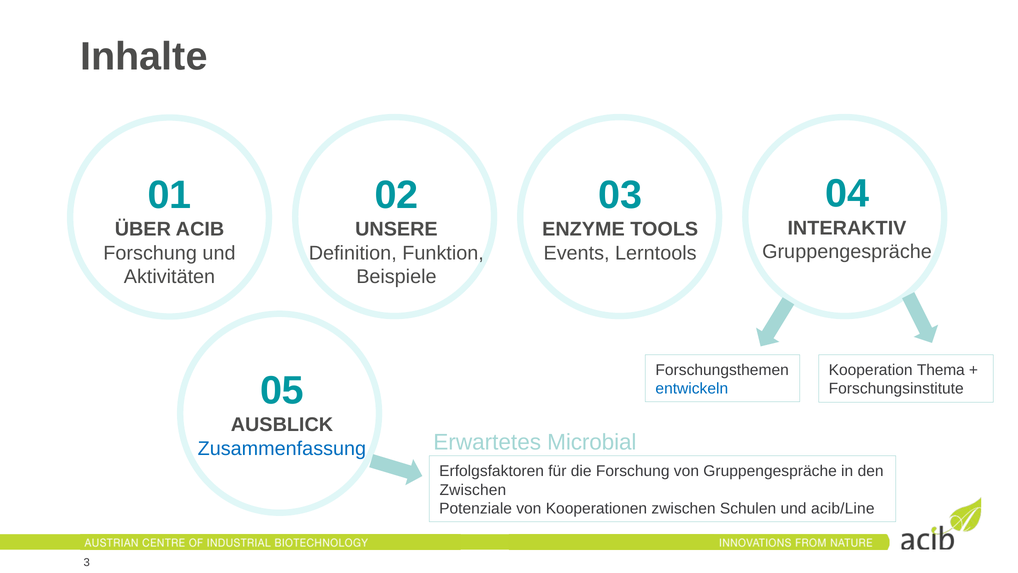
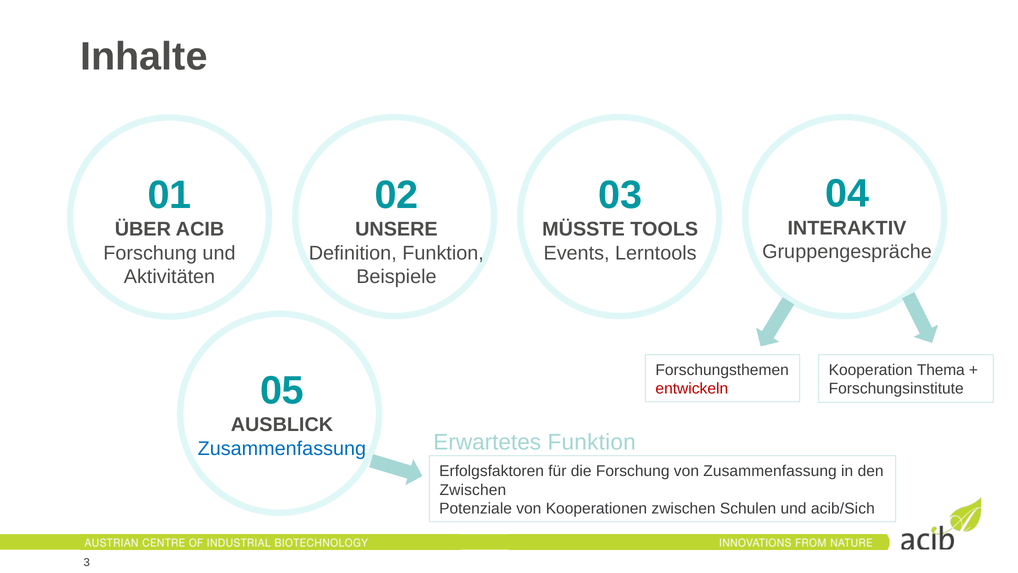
ENZYME: ENZYME -> MÜSSTE (583, 229)
entwickeln colour: blue -> red (692, 388)
Erwartetes Microbial: Microbial -> Funktion (592, 442)
von Gruppengespräche: Gruppengespräche -> Zusammenfassung (770, 471)
acib/Line: acib/Line -> acib/Sich (843, 508)
